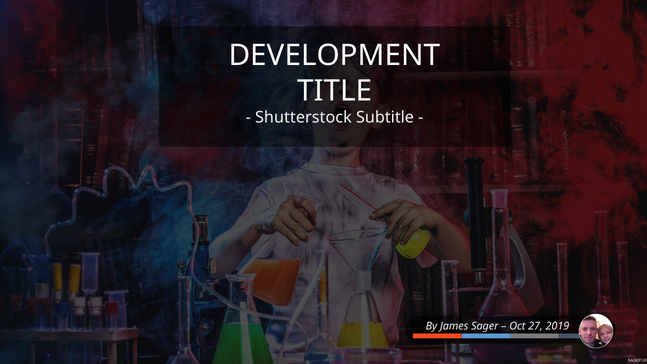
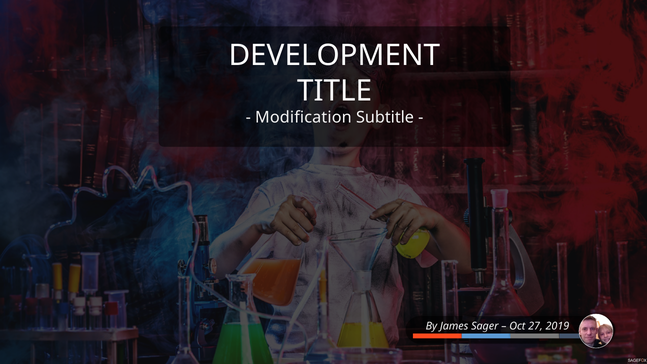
Shutterstock: Shutterstock -> Modification (303, 117)
